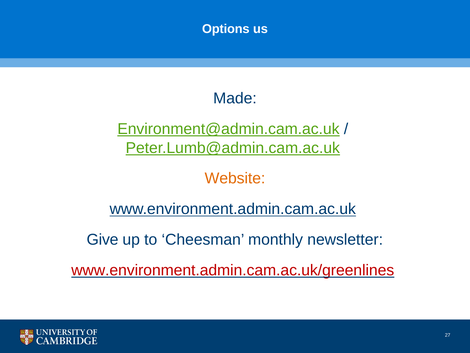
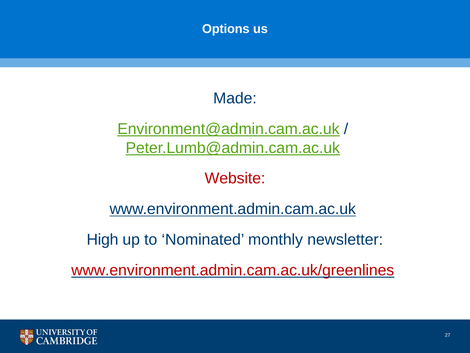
Website colour: orange -> red (235, 178)
Give: Give -> High (103, 239)
Cheesman: Cheesman -> Nominated (203, 239)
